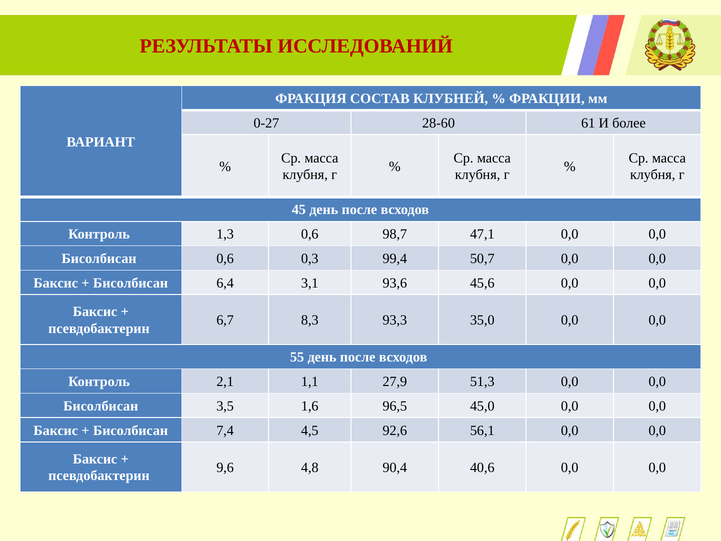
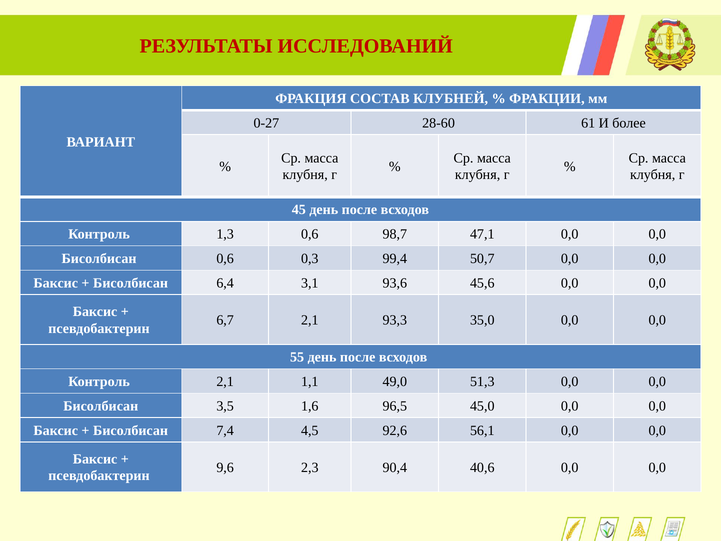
6,7 8,3: 8,3 -> 2,1 (310, 320)
27,9: 27,9 -> 49,0 (395, 381)
4,8: 4,8 -> 2,3 (310, 467)
